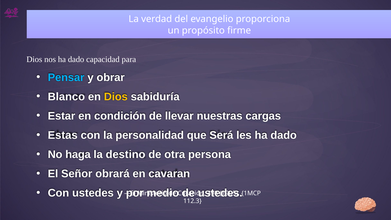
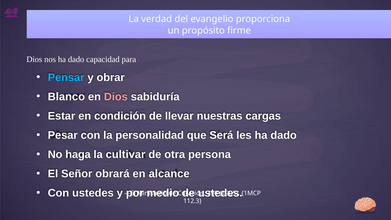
Dios colour: yellow -> pink (116, 97)
Estas: Estas -> Pesar (63, 135)
destino: destino -> cultivar (126, 154)
cavaran: cavaran -> alcance (169, 174)
